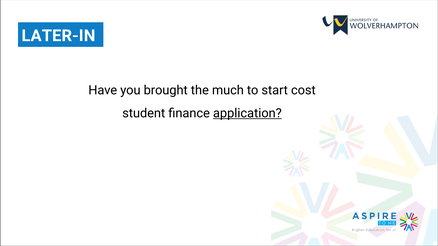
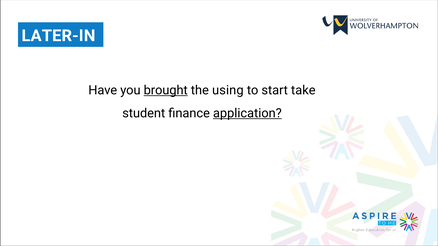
brought underline: none -> present (166, 90)
much: much -> using (228, 90)
cost: cost -> take (303, 90)
